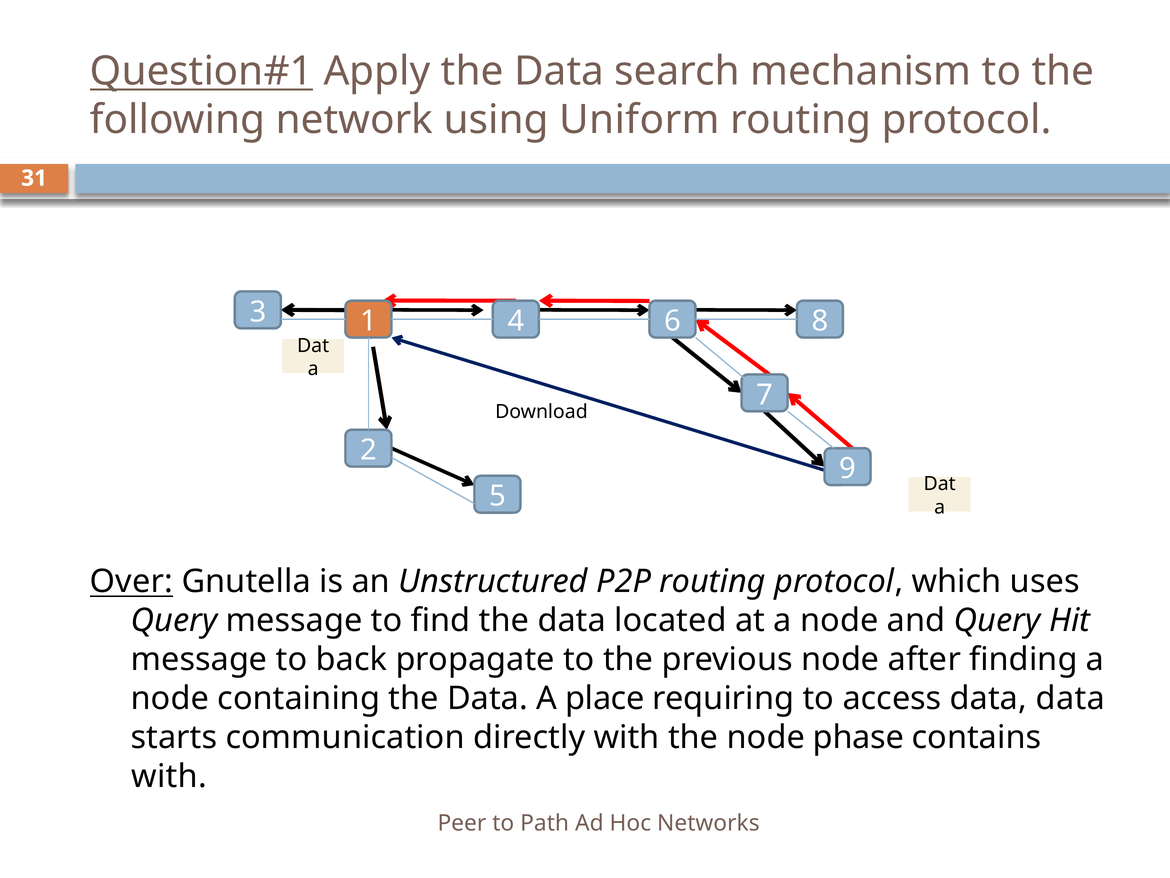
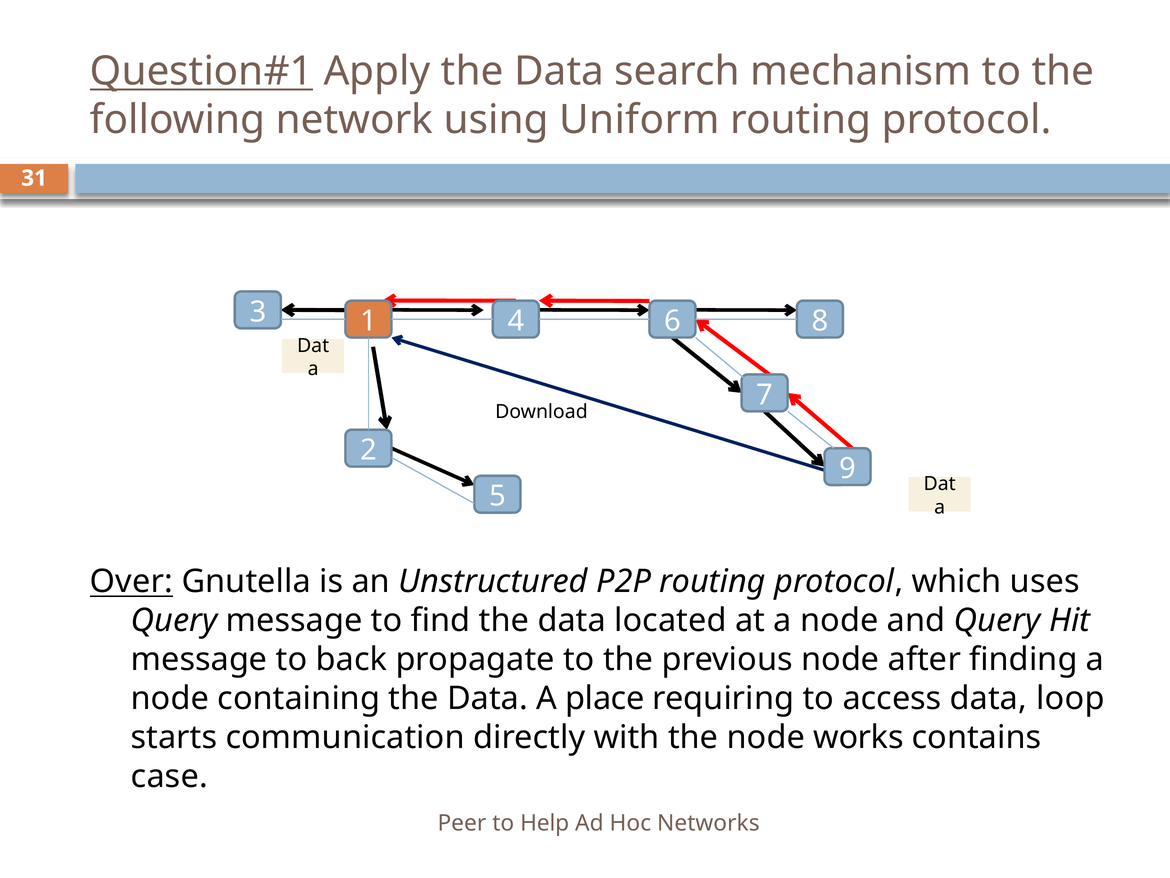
data data: data -> loop (1070, 698)
phase: phase -> works (858, 737)
with: with -> case (169, 776)
Path: Path -> Help (545, 823)
